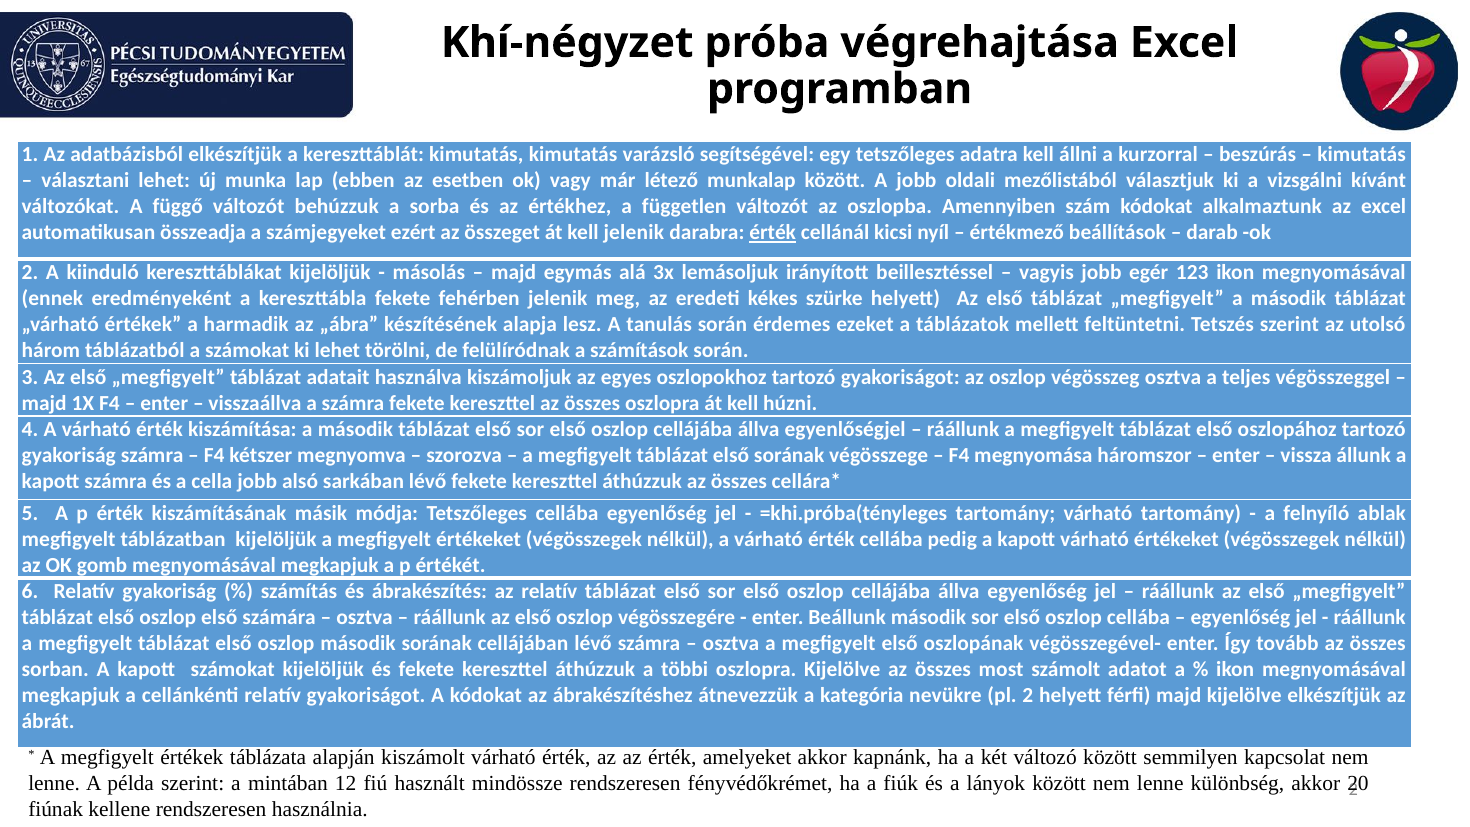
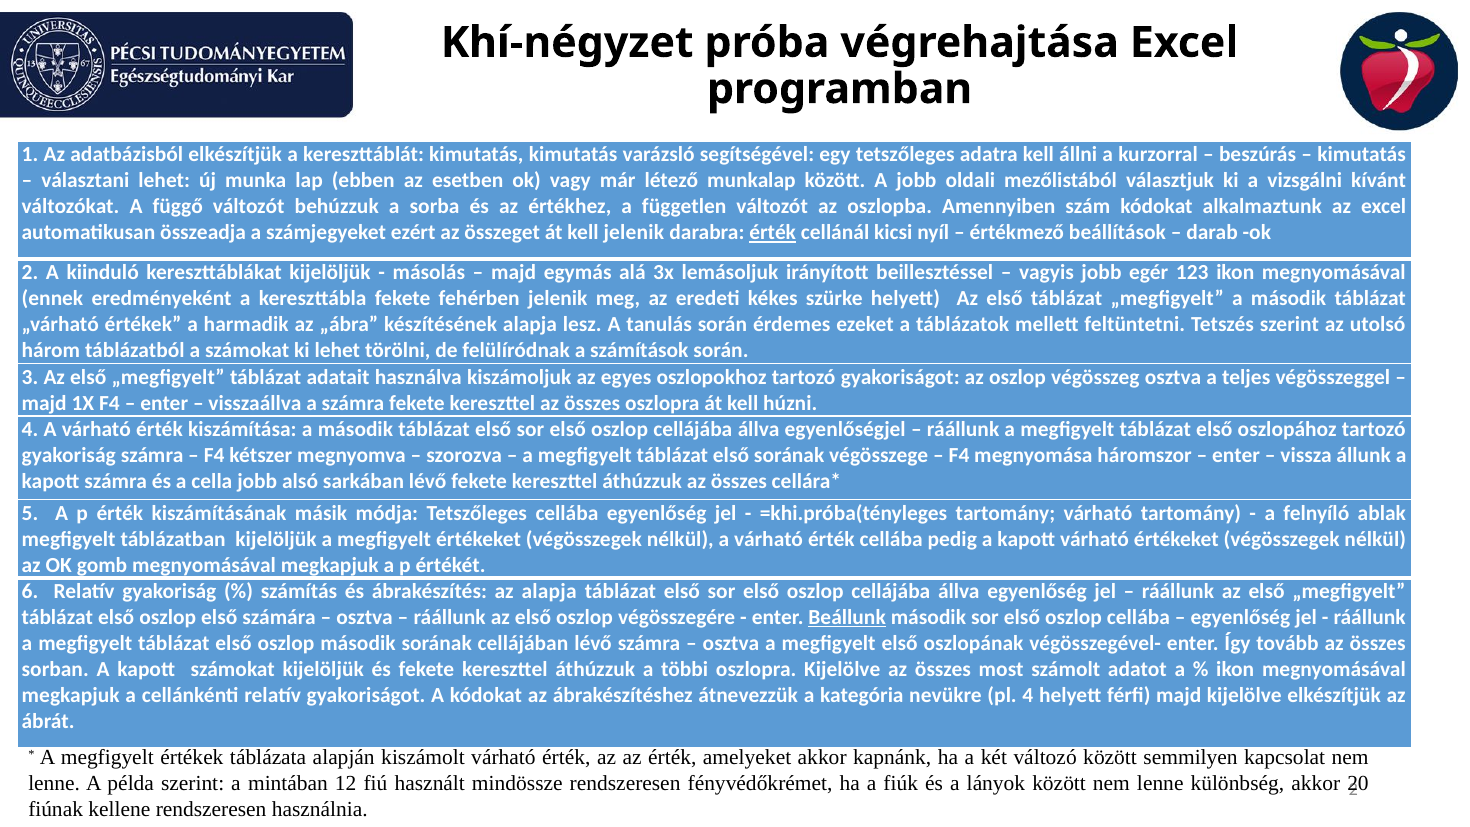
az relatív: relatív -> alapja (549, 591)
Beállunk underline: none -> present (847, 617)
pl 2: 2 -> 4 (1028, 696)
